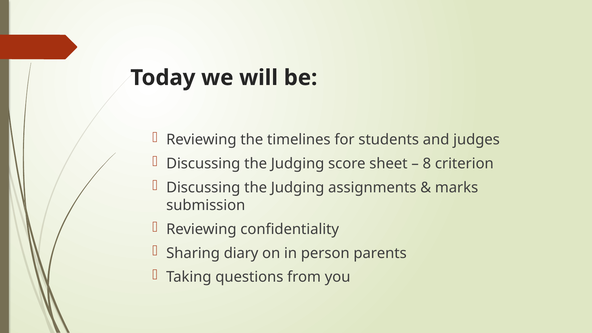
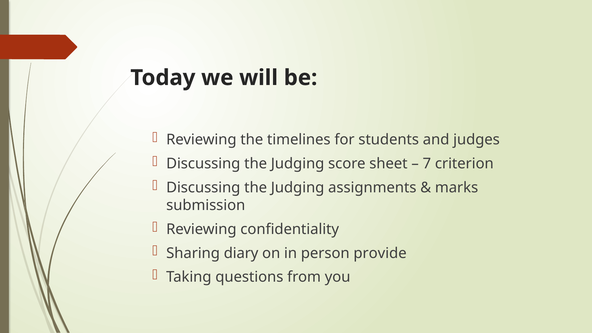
8: 8 -> 7 (427, 164)
parents: parents -> provide (380, 253)
